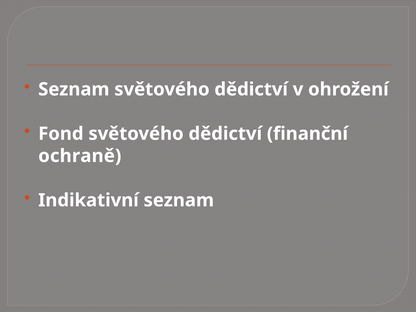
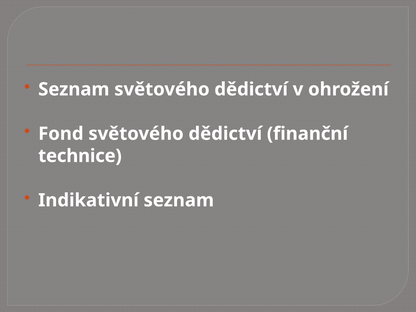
ochraně: ochraně -> technice (80, 156)
